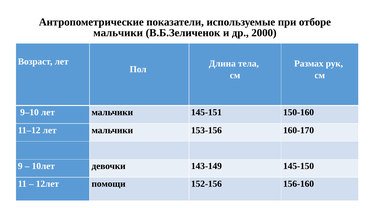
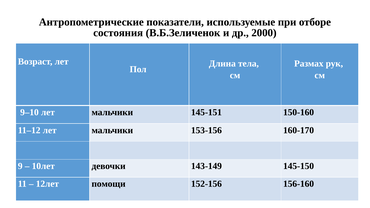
мальчики: мальчики -> состояния (118, 33)
